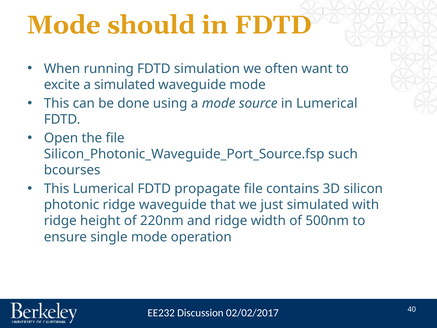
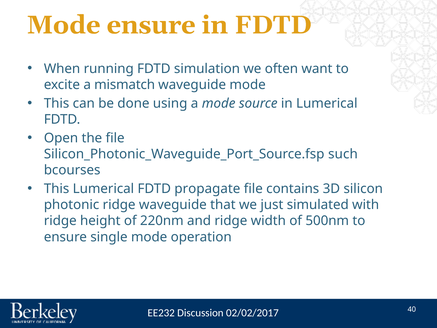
Mode should: should -> ensure (151, 25)
a simulated: simulated -> mismatch (125, 85)
